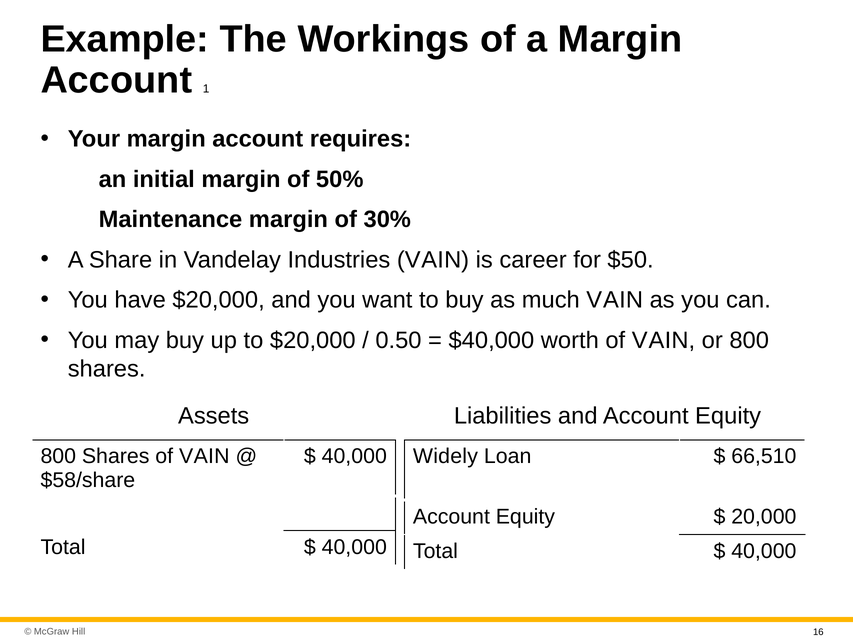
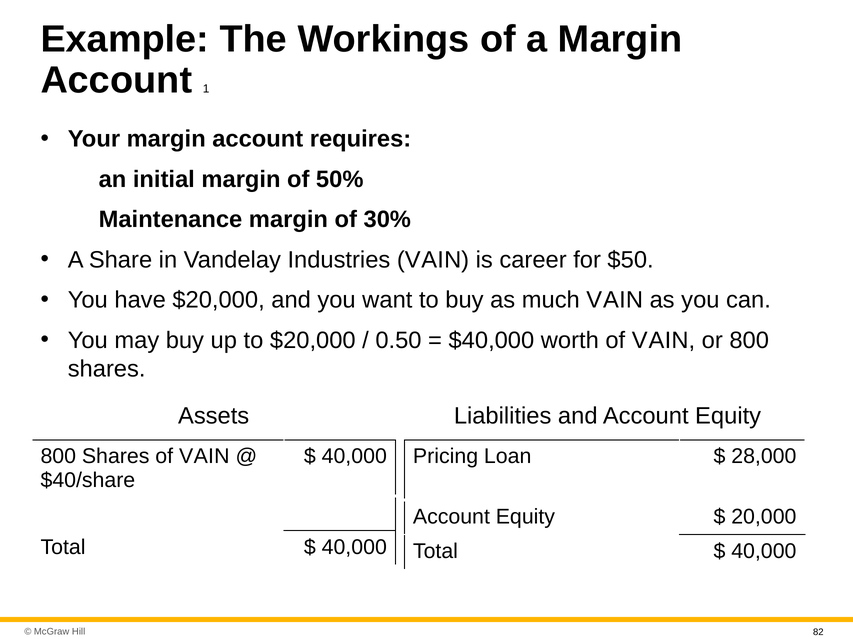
Widely: Widely -> Pricing (446, 457)
66,510: 66,510 -> 28,000 (764, 457)
$58/share: $58/share -> $40/share (88, 481)
16: 16 -> 82 (818, 633)
